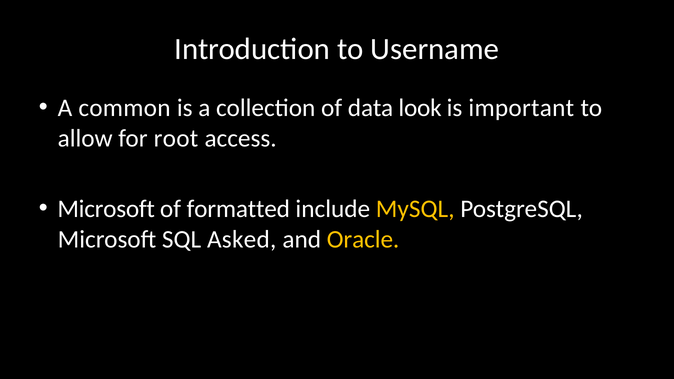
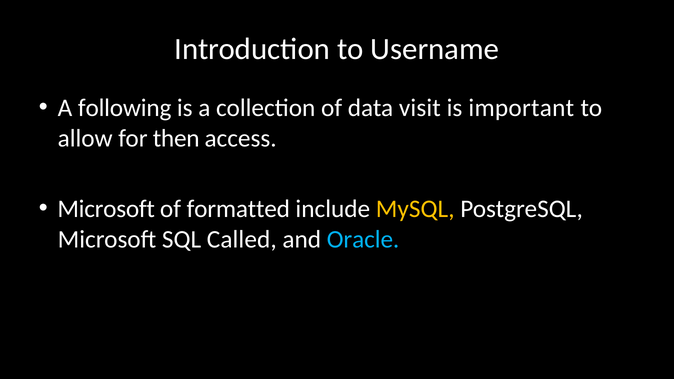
common: common -> following (125, 108)
look: look -> visit (420, 108)
root: root -> then (176, 138)
Asked: Asked -> Called (242, 239)
Oracle colour: yellow -> light blue (363, 239)
